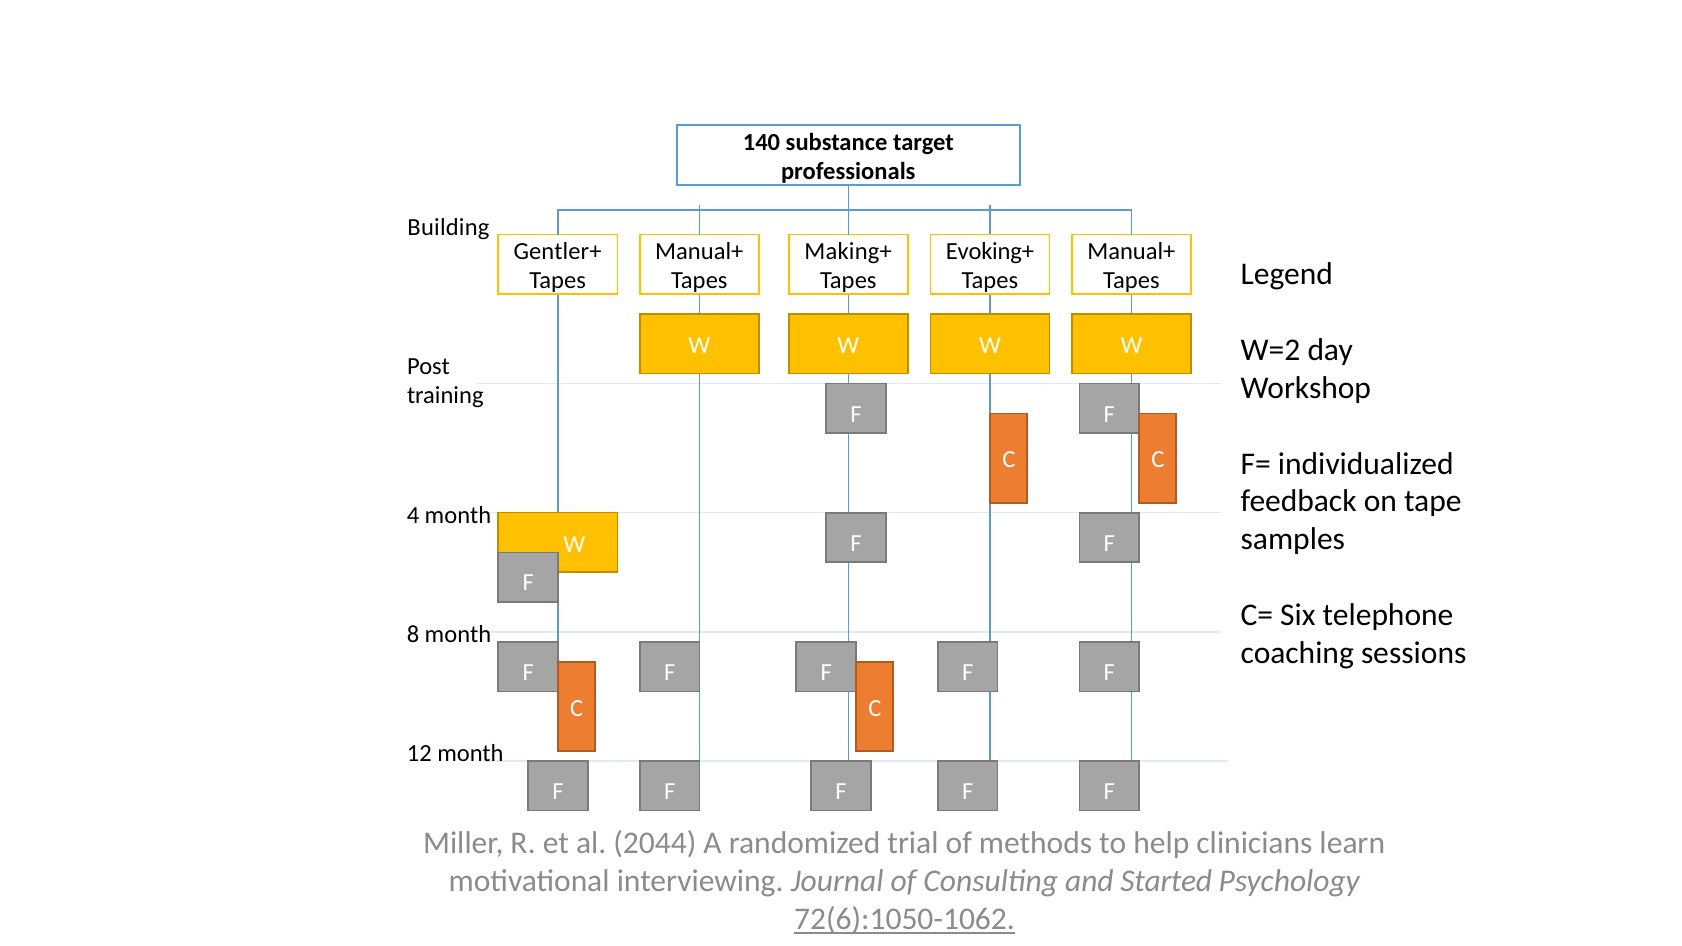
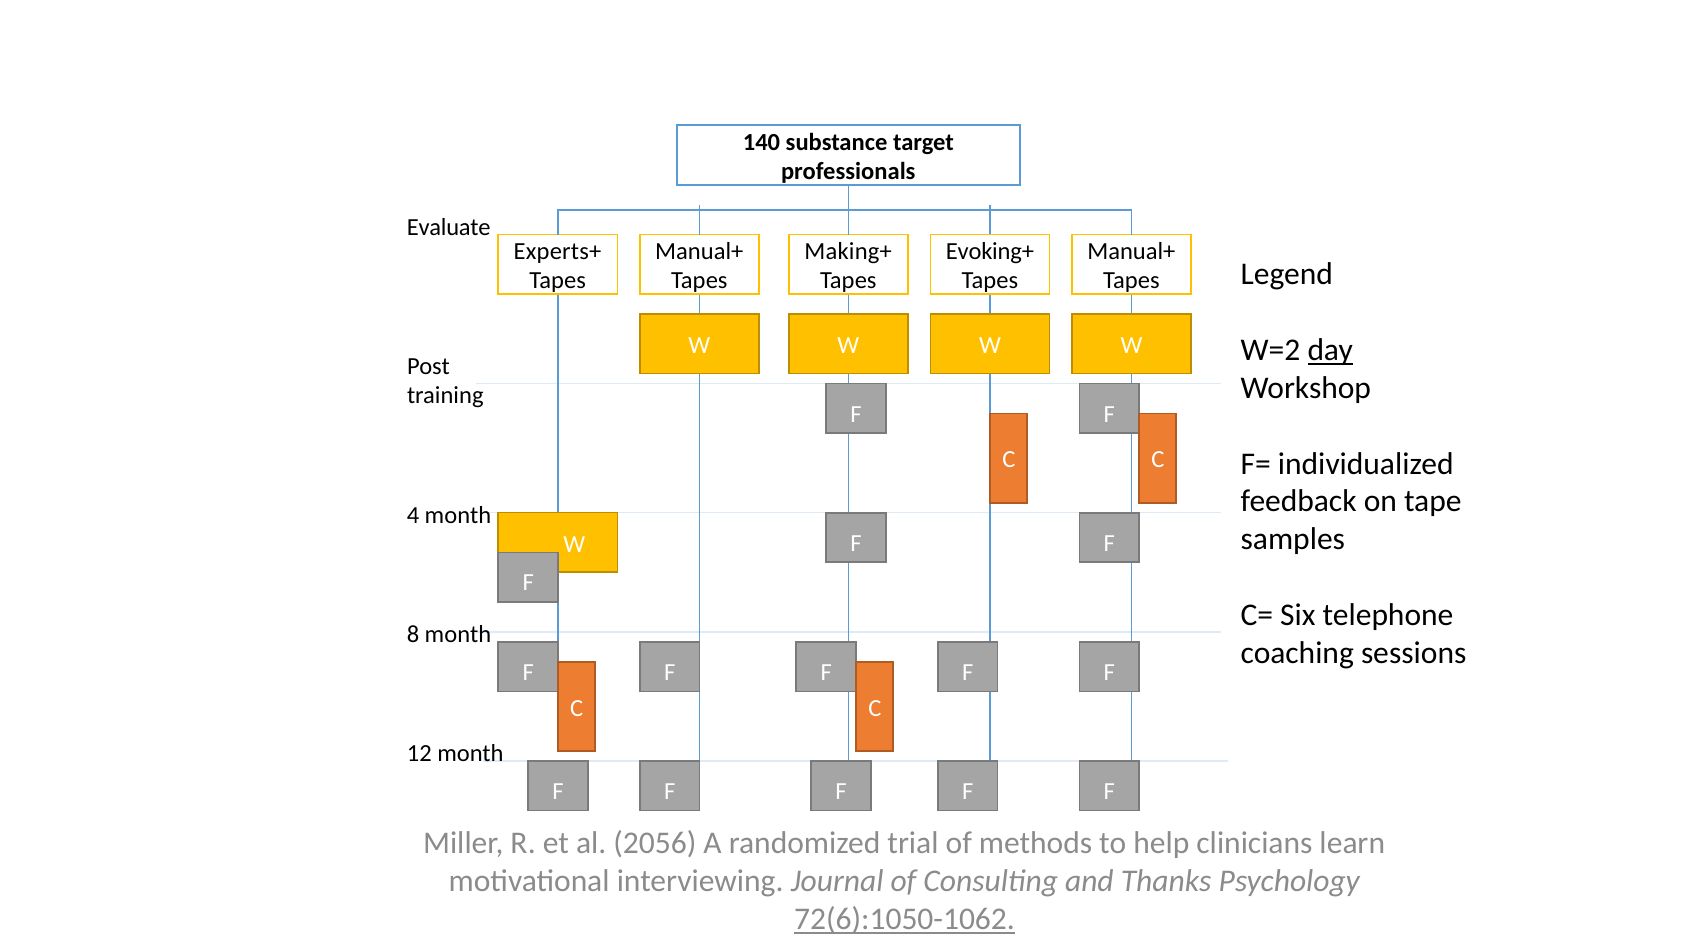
Building: Building -> Evaluate (449, 227)
Gentler+: Gentler+ -> Experts+ (558, 251)
day underline: none -> present (1330, 350)
2044: 2044 -> 2056 (655, 844)
Started: Started -> Thanks (1166, 881)
